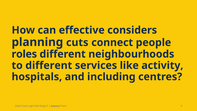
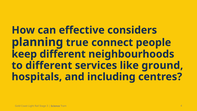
cuts: cuts -> true (77, 42)
roles: roles -> keep (24, 54)
activity: activity -> ground (162, 65)
